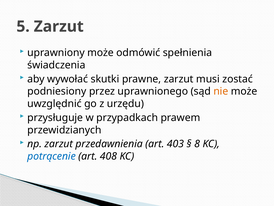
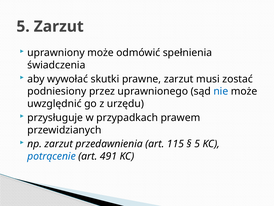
nie colour: orange -> blue (221, 91)
403: 403 -> 115 (175, 144)
8: 8 -> 5 (197, 144)
408: 408 -> 491 (108, 156)
